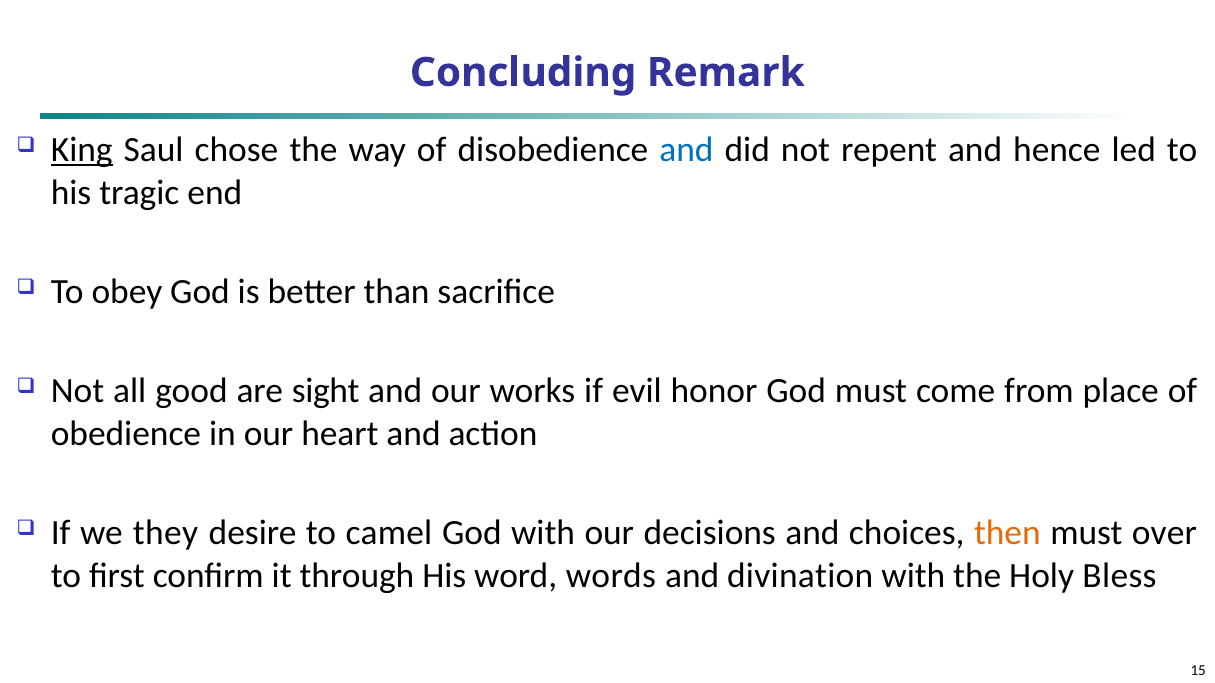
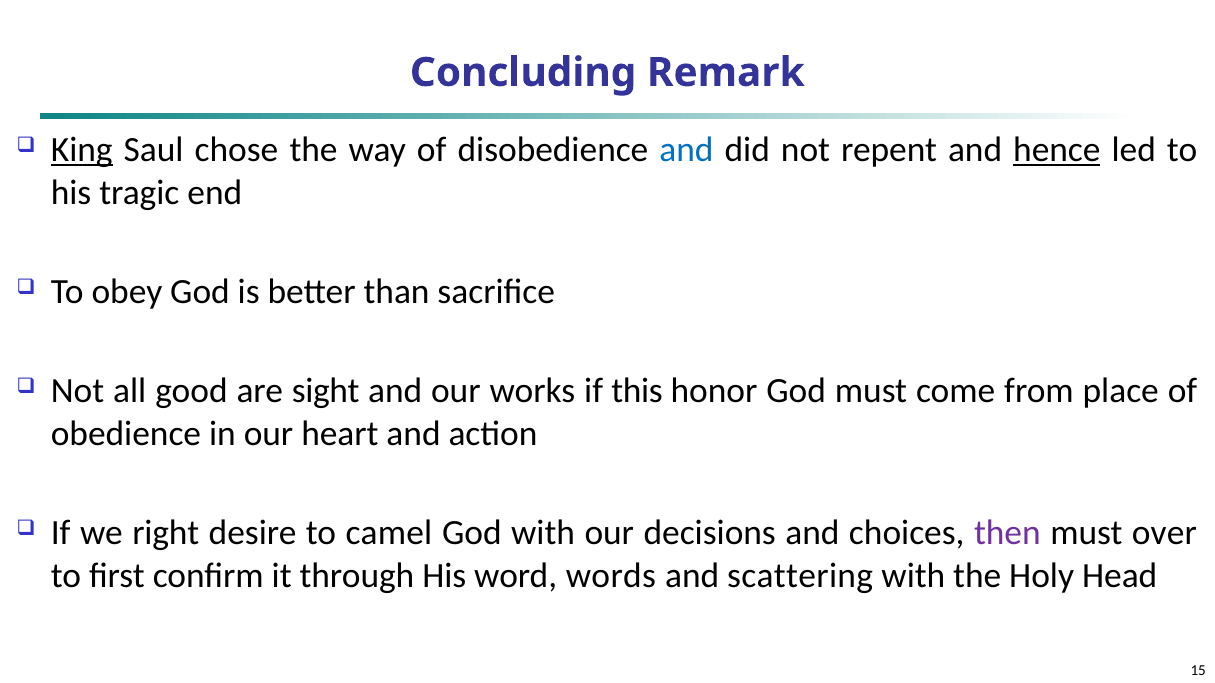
hence underline: none -> present (1057, 150)
evil: evil -> this (637, 391)
they: they -> right (166, 533)
then colour: orange -> purple (1007, 533)
divination: divination -> scattering (800, 576)
Bless: Bless -> Head (1120, 576)
